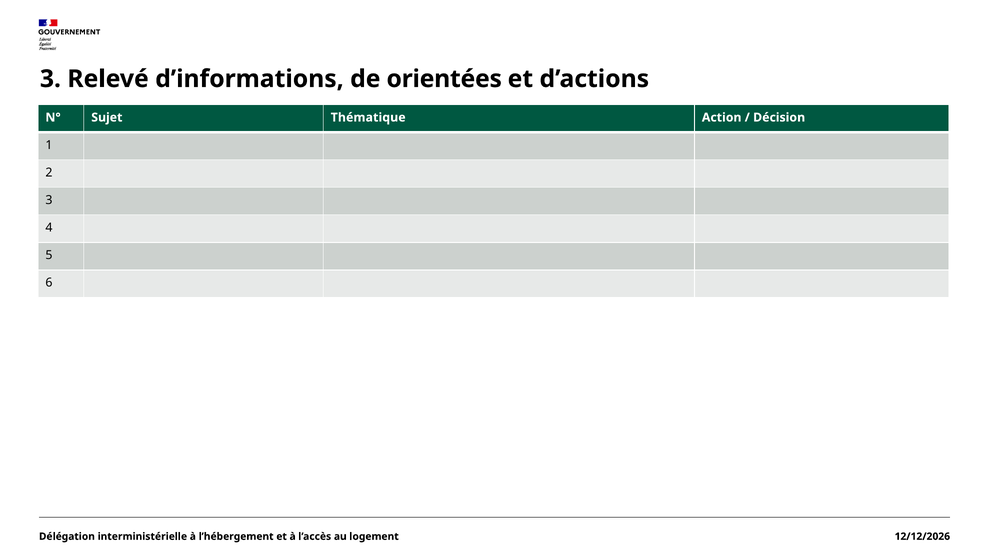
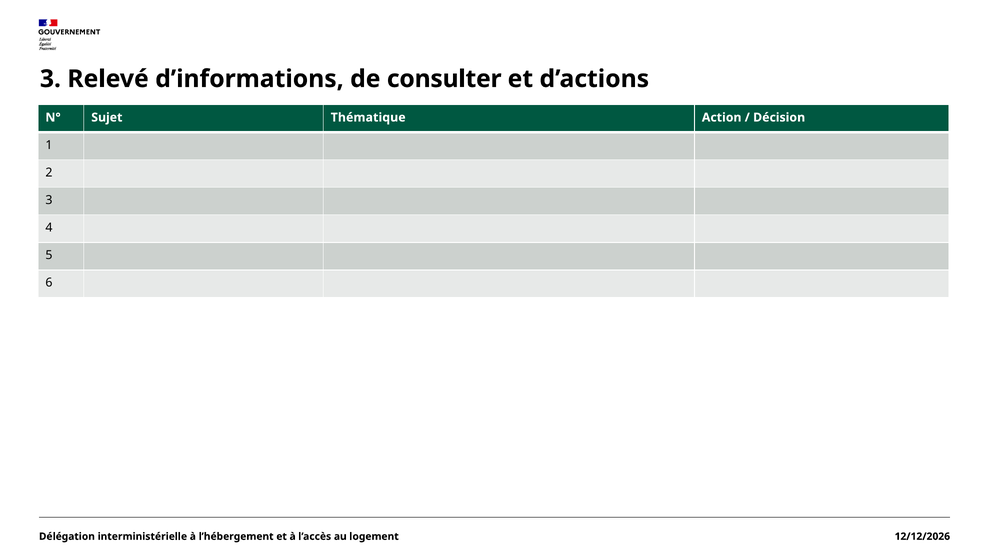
orientées: orientées -> consulter (444, 79)
